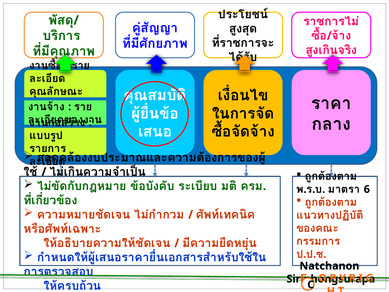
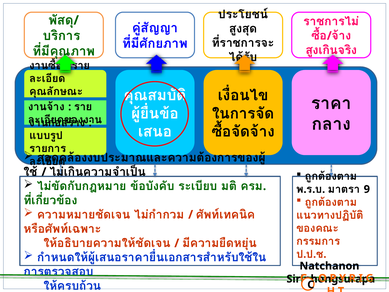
6: 6 -> 9 (367, 189)
